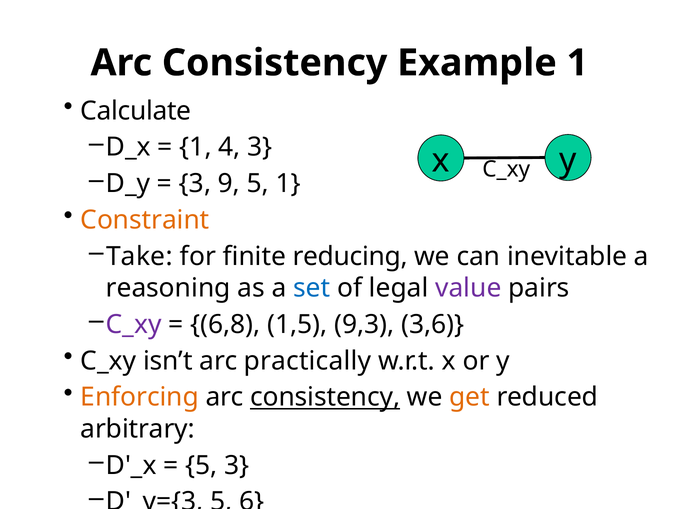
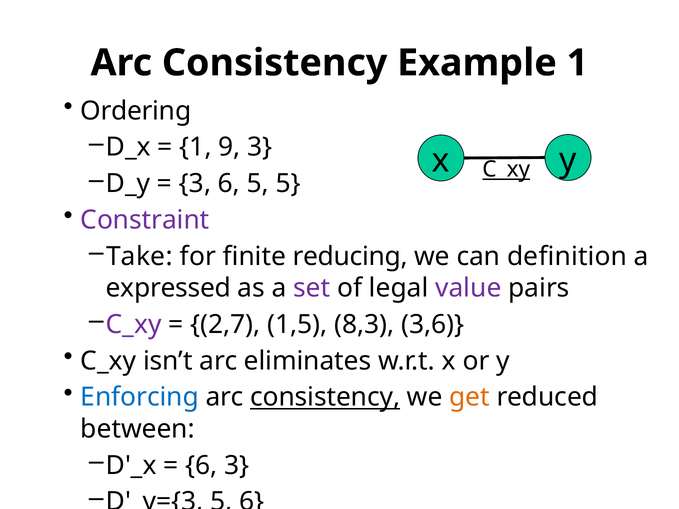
Calculate: Calculate -> Ordering (136, 111)
4: 4 -> 9 (229, 147)
C_xy underline: none -> present (506, 170)
3 9: 9 -> 6 (229, 184)
5 1: 1 -> 5 (288, 184)
Constraint colour: orange -> purple (145, 220)
inevitable: inevitable -> definition (567, 256)
reasoning: reasoning -> expressed (168, 288)
set colour: blue -> purple (312, 288)
6,8: 6,8 -> 2,7 (225, 325)
9,3: 9,3 -> 8,3 (364, 325)
practically: practically -> eliminates (308, 361)
Enforcing colour: orange -> blue (140, 397)
arbitrary: arbitrary -> between (138, 429)
5: 5 -> 6 (201, 466)
